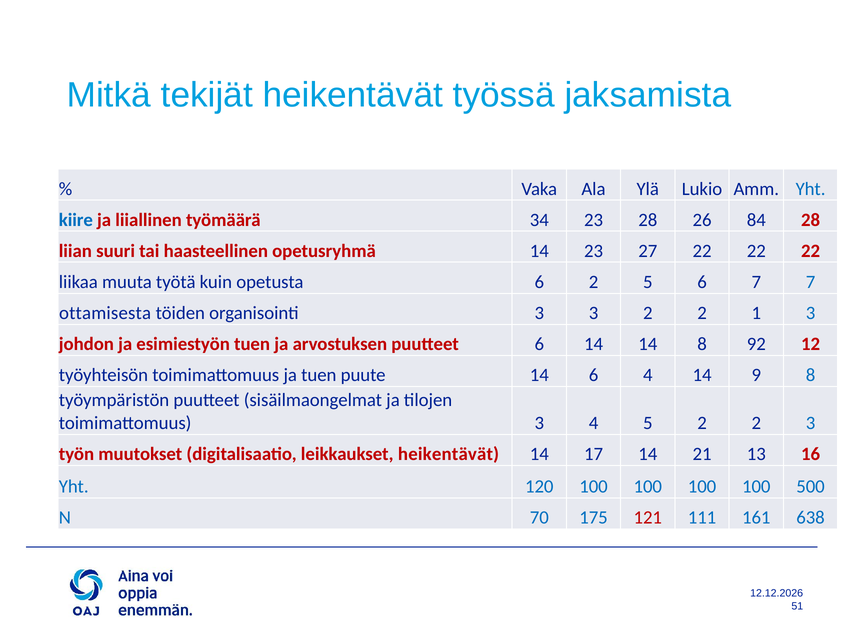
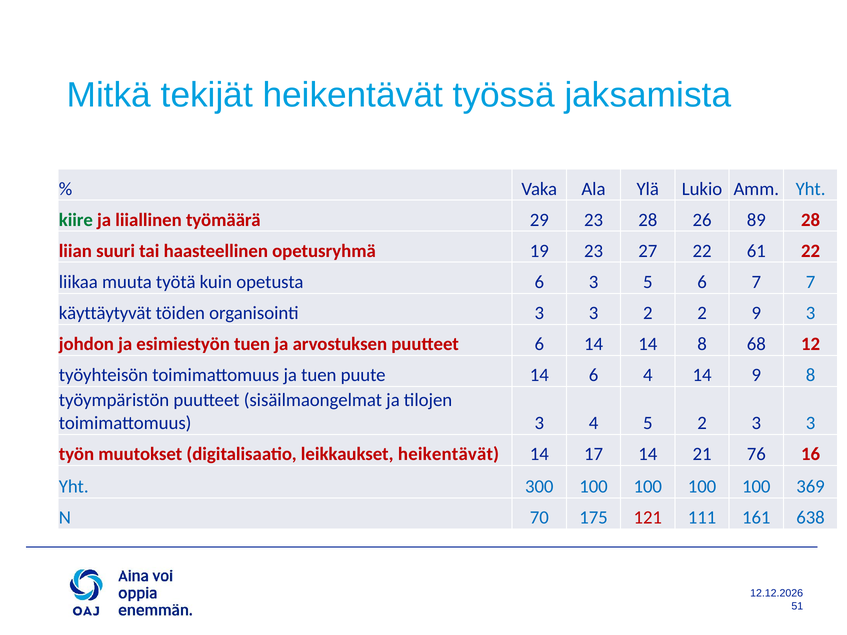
kiire colour: blue -> green (76, 220)
34: 34 -> 29 (539, 220)
84: 84 -> 89 (756, 220)
opetusryhmä 14: 14 -> 19 (539, 251)
27 22 22: 22 -> 61 (756, 251)
6 2: 2 -> 3 (594, 282)
ottamisesta: ottamisesta -> käyttäytyvät (105, 313)
2 1: 1 -> 9 (756, 313)
92: 92 -> 68 (756, 344)
5 2 2: 2 -> 3 (756, 423)
13: 13 -> 76 (756, 454)
120: 120 -> 300 (539, 487)
500: 500 -> 369 (811, 487)
